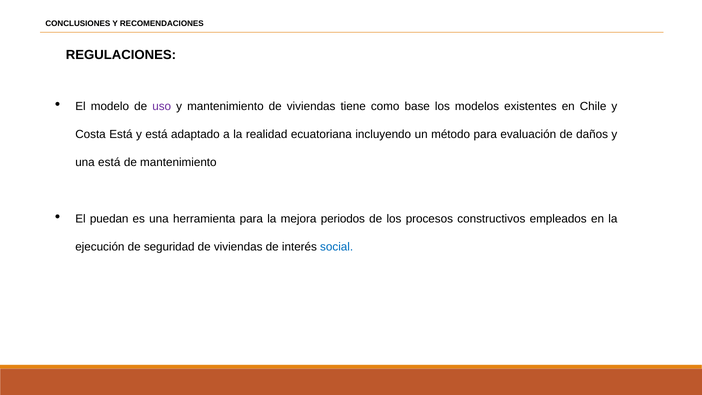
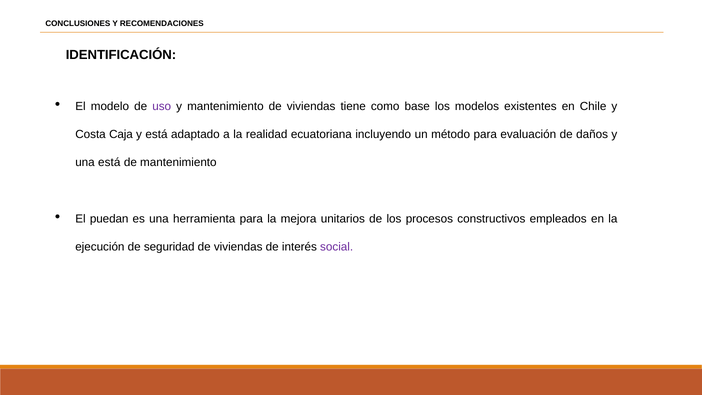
REGULACIONES: REGULACIONES -> IDENTIFICACIÓN (121, 55)
Costa Está: Está -> Caja (121, 134)
periodos: periodos -> unitarios (343, 219)
social colour: blue -> purple (337, 247)
